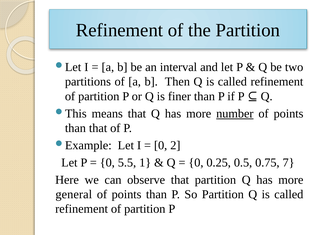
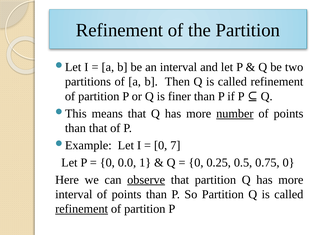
2: 2 -> 7 (175, 146)
5.5: 5.5 -> 0.0 (127, 163)
0.75 7: 7 -> 0 (289, 163)
observe underline: none -> present (146, 180)
general: general -> interval (74, 195)
refinement underline: none -> present (82, 209)
